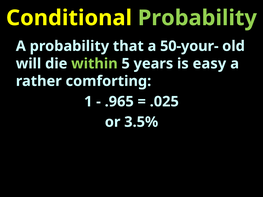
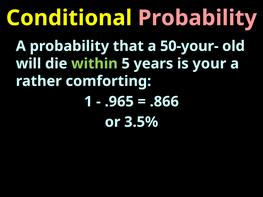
Probability colour: light green -> pink (197, 18)
easy: easy -> your (209, 64)
.025: .025 -> .866 (164, 102)
